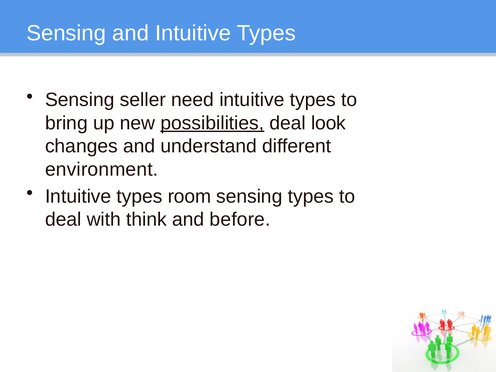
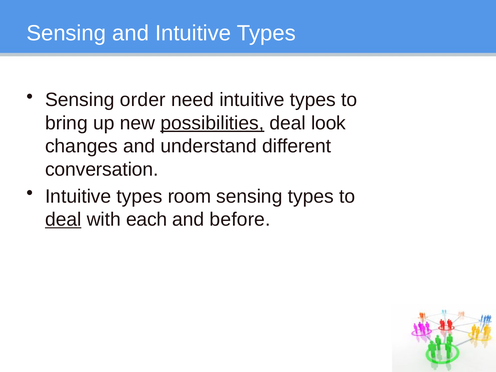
seller: seller -> order (143, 100)
environment: environment -> conversation (102, 169)
deal underline: none -> present (63, 220)
think: think -> each (147, 220)
